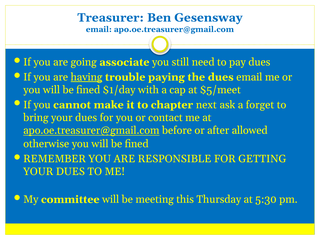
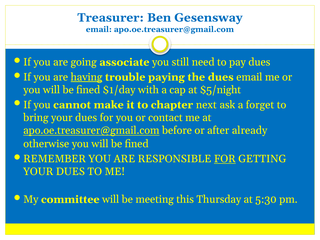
$5/meet: $5/meet -> $5/night (220, 90)
allowed: allowed -> already (250, 130)
FOR underline: none -> present (225, 159)
